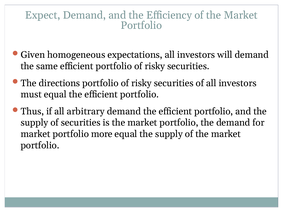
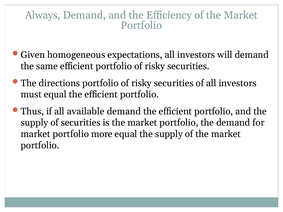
Expect: Expect -> Always (43, 15)
arbitrary: arbitrary -> available (86, 112)
